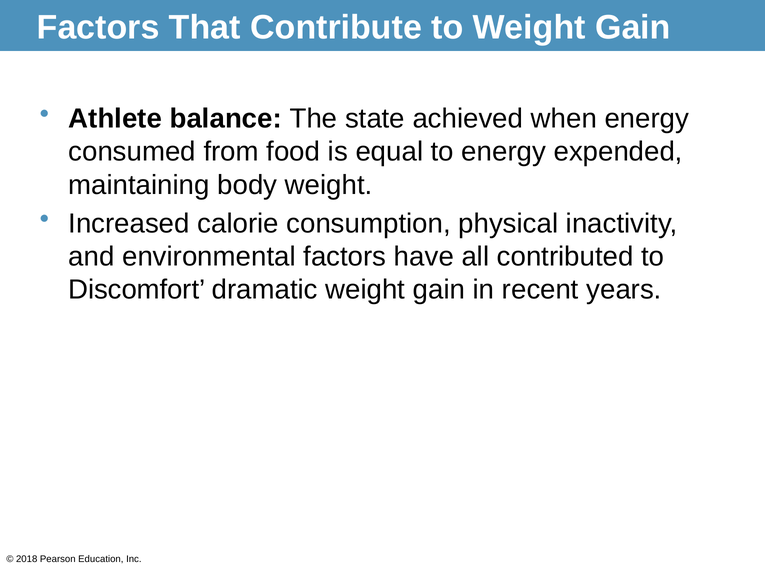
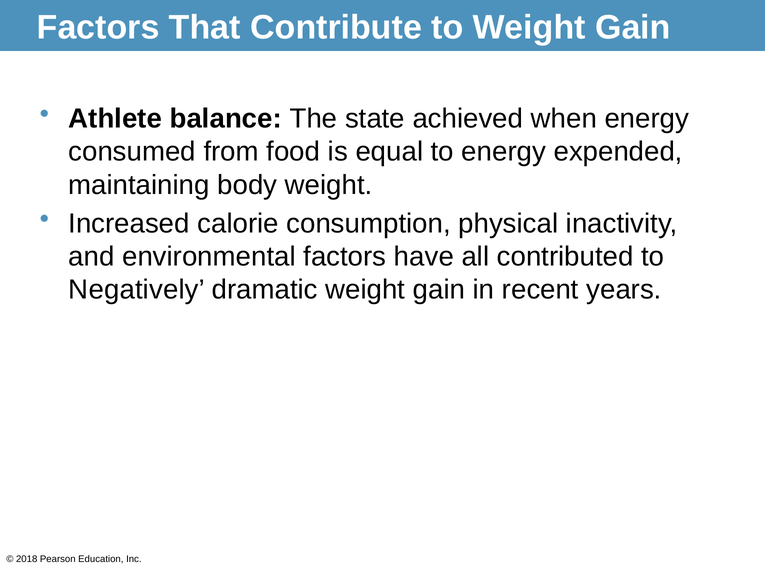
Discomfort: Discomfort -> Negatively (137, 290)
